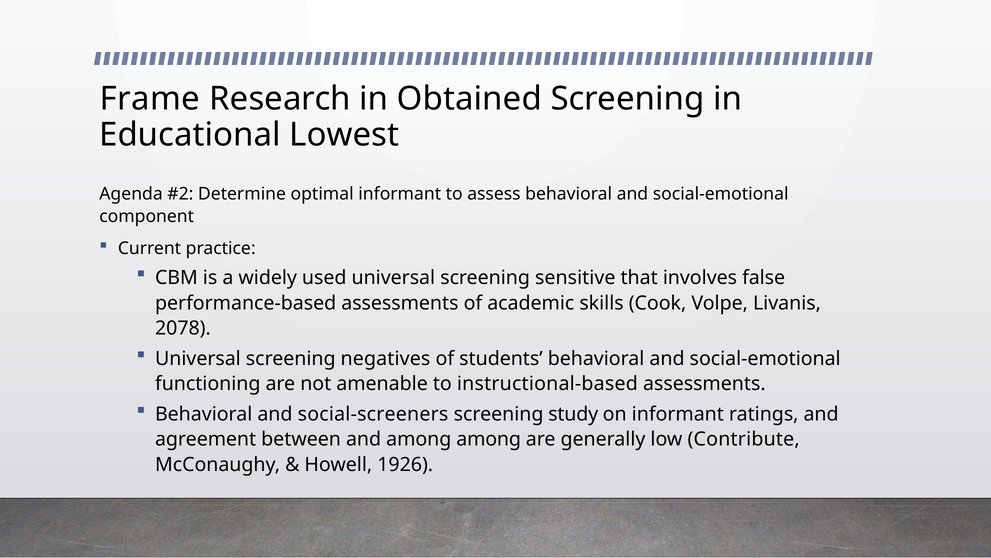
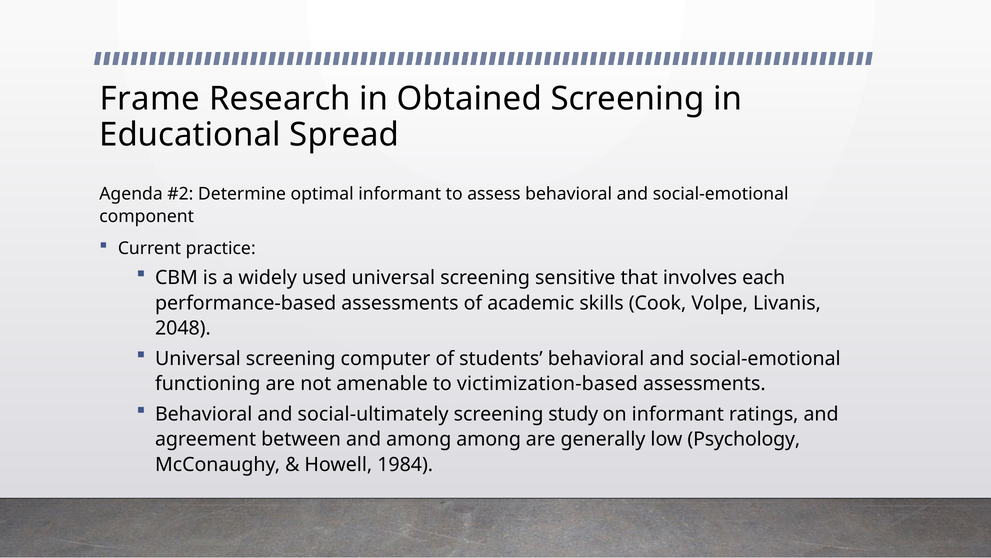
Lowest: Lowest -> Spread (344, 135)
false: false -> each (764, 277)
2078: 2078 -> 2048 (183, 328)
negatives: negatives -> computer (386, 358)
instructional-based: instructional-based -> victimization-based (547, 384)
social-screeners: social-screeners -> social-ultimately (373, 414)
Contribute: Contribute -> Psychology (744, 439)
1926: 1926 -> 1984 (405, 464)
